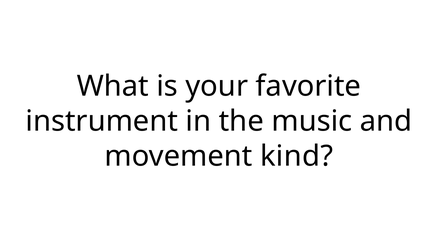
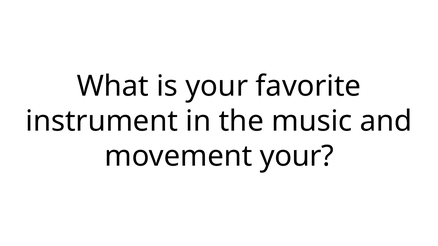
movement kind: kind -> your (297, 156)
